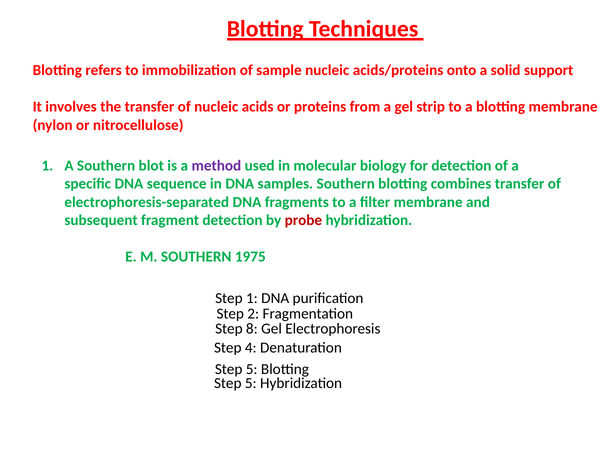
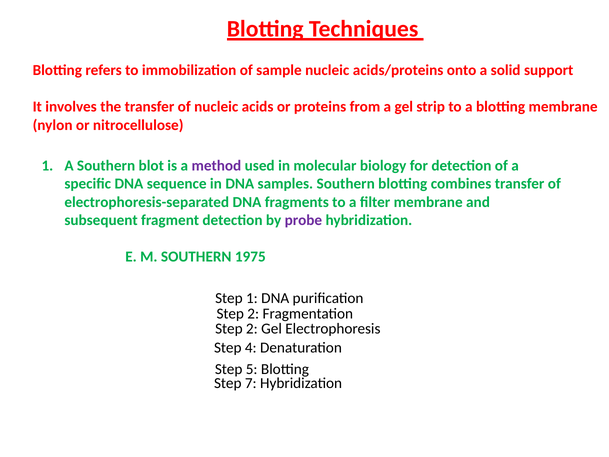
probe colour: red -> purple (303, 220)
8: 8 -> 2 (252, 329)
5: 5 -> 7 (251, 383)
